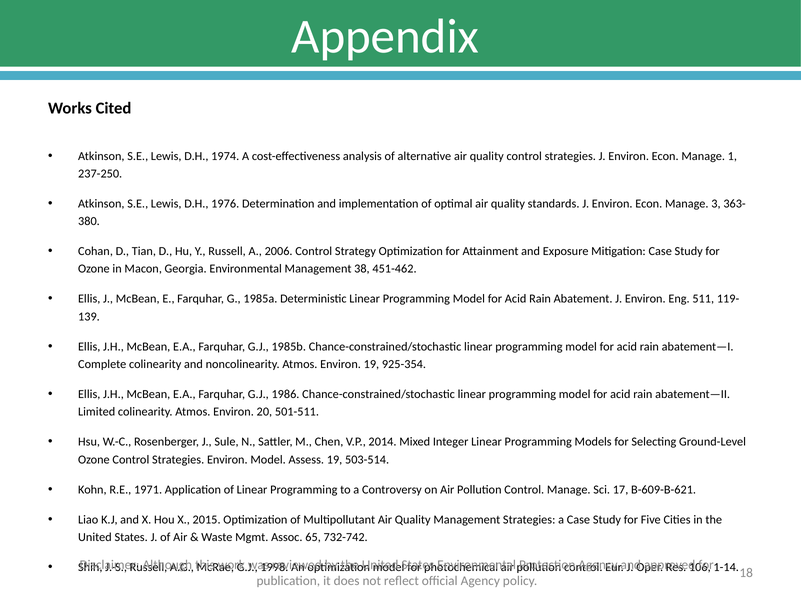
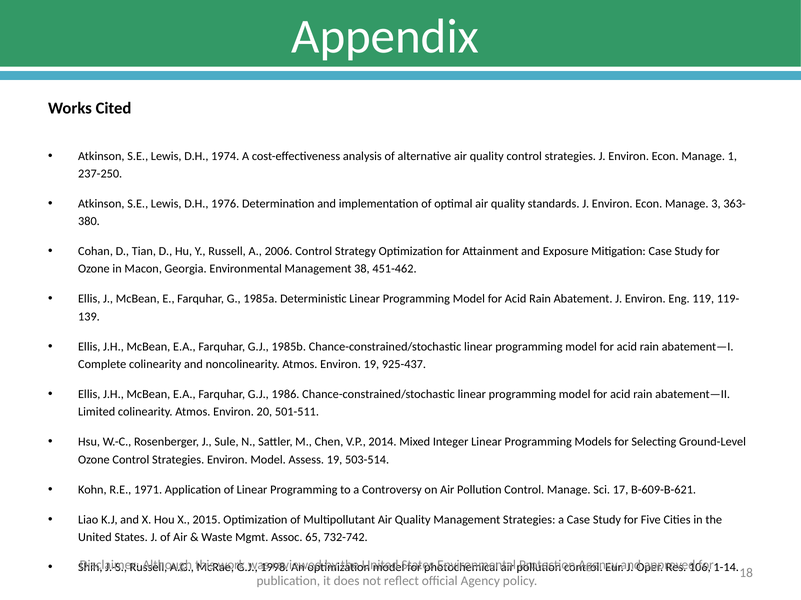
511: 511 -> 119 (703, 299)
925-354: 925-354 -> 925-437 (404, 365)
